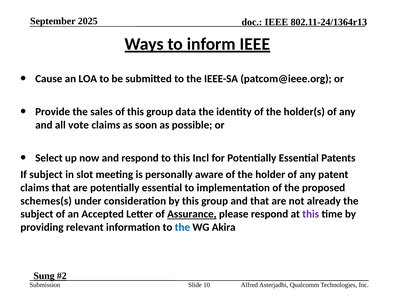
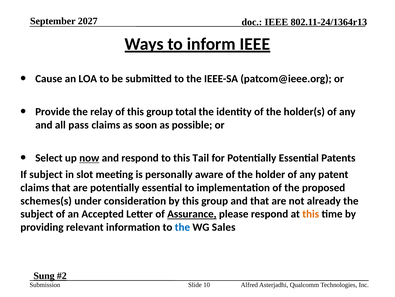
2025: 2025 -> 2027 (88, 21)
sales: sales -> relay (102, 111)
data: data -> total (186, 111)
vote: vote -> pass (79, 125)
now underline: none -> present (89, 158)
Incl: Incl -> Tail (201, 158)
this colour: purple -> orange (311, 214)
Akira: Akira -> Sales (224, 227)
